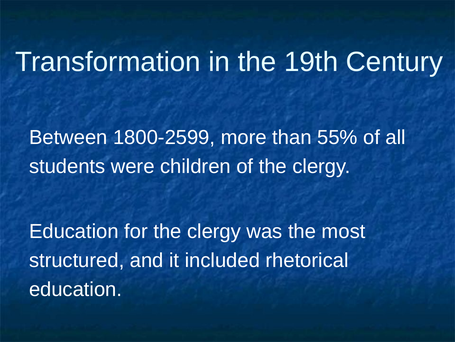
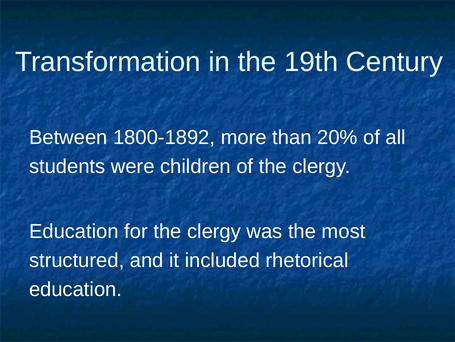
1800-2599: 1800-2599 -> 1800-1892 (164, 137)
55%: 55% -> 20% (337, 137)
